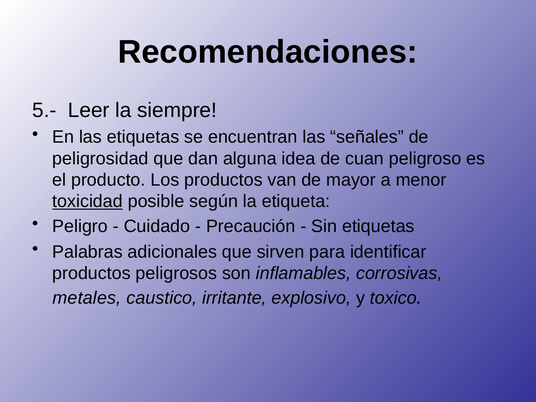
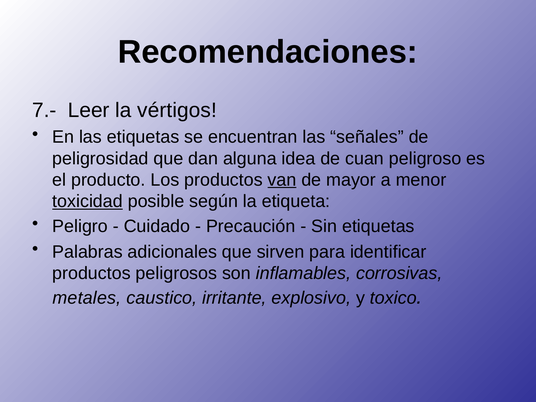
5.-: 5.- -> 7.- (44, 110)
siempre: siempre -> vértigos (177, 110)
van underline: none -> present (282, 180)
